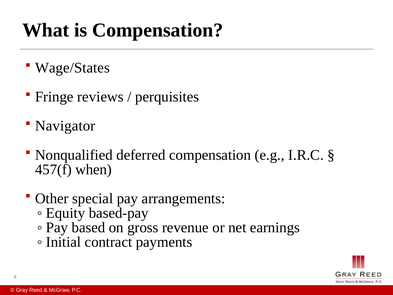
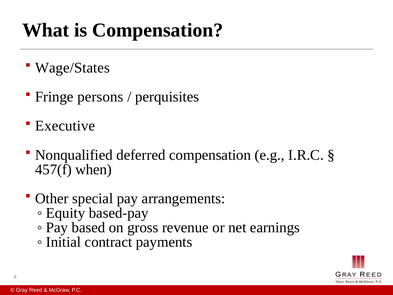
reviews: reviews -> persons (100, 97)
Navigator: Navigator -> Executive (65, 126)
